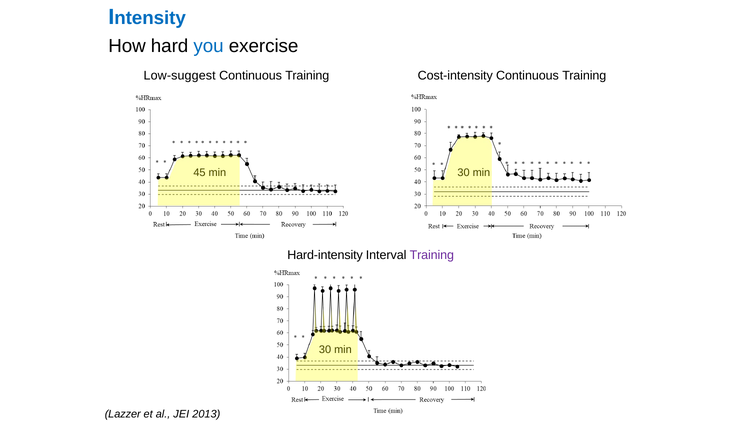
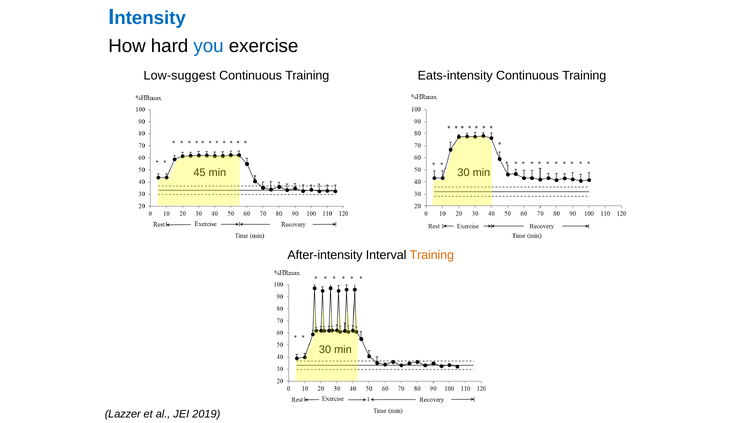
Cost-intensity: Cost-intensity -> Eats-intensity (455, 76)
Hard-intensity: Hard-intensity -> After-intensity (325, 255)
Training colour: purple -> orange (432, 255)
2013: 2013 -> 2019 (206, 414)
